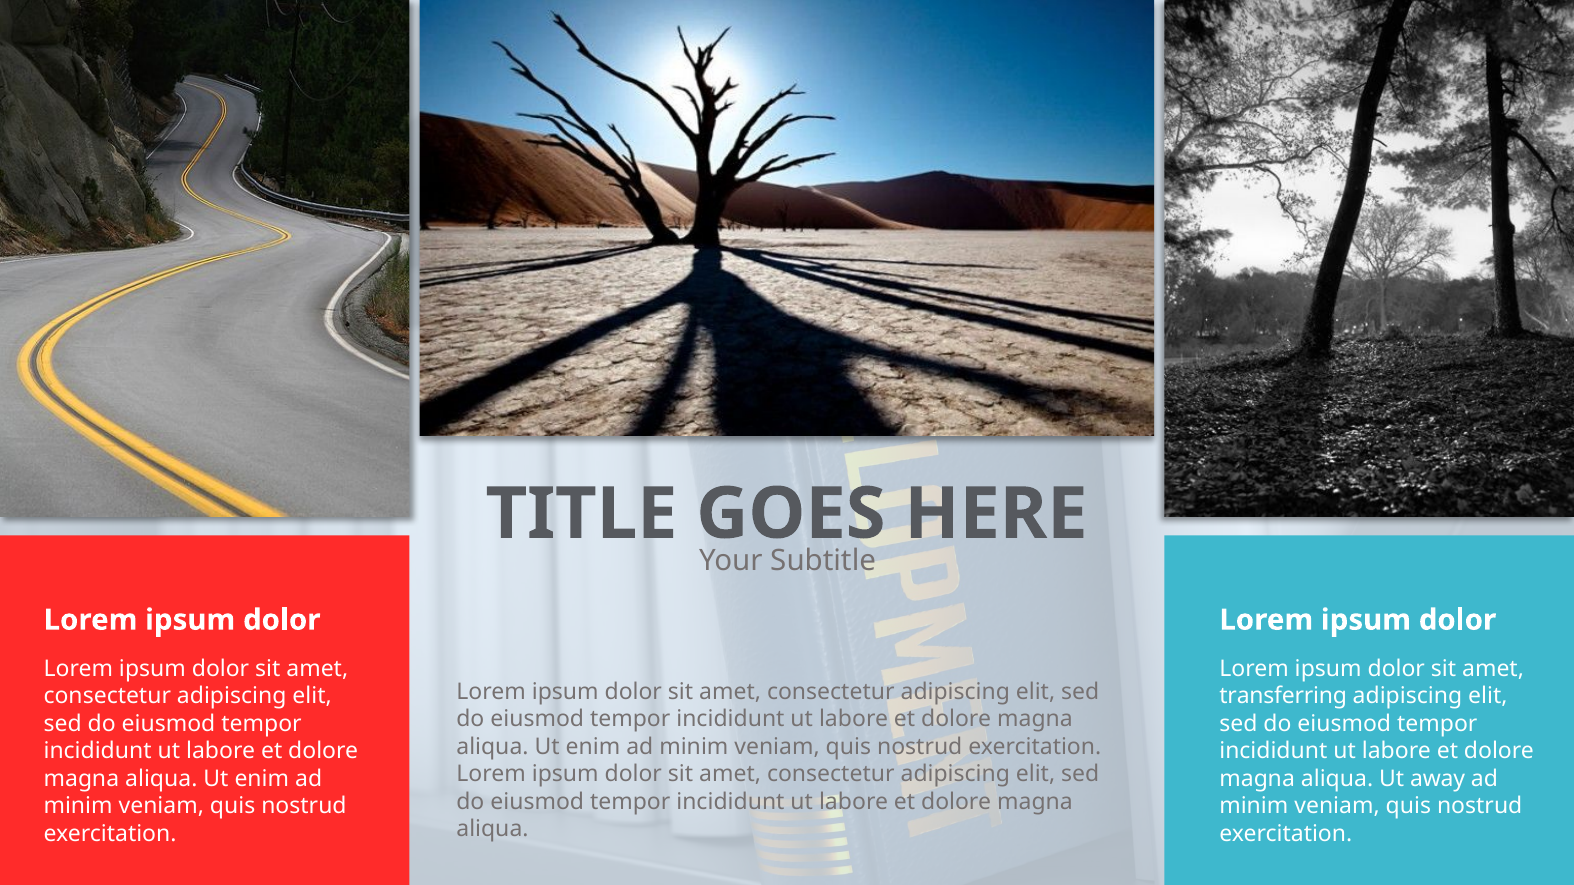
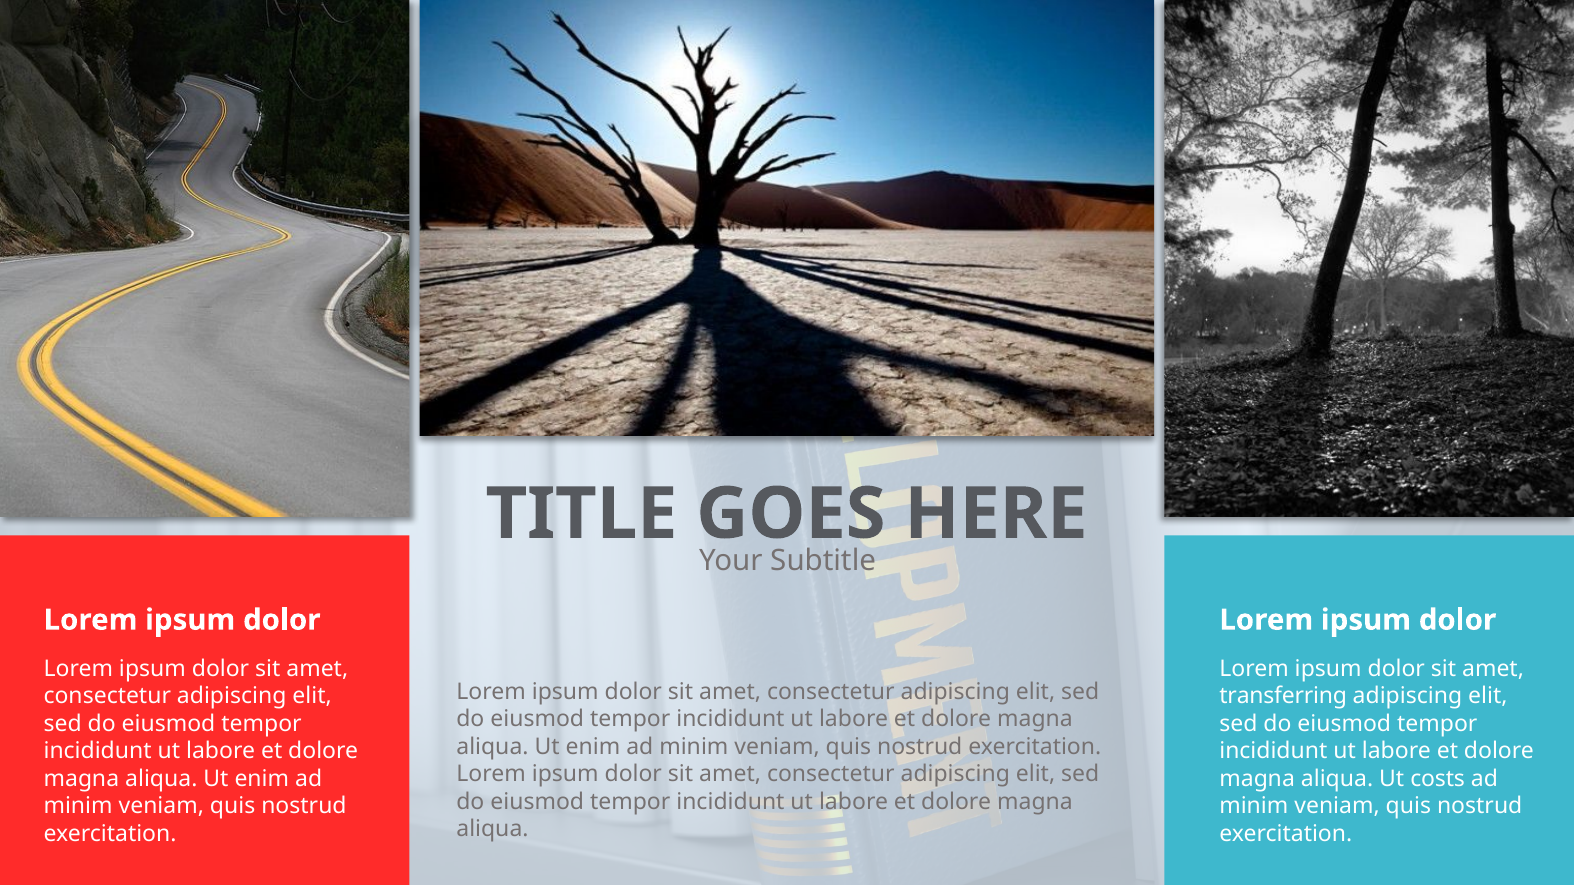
away: away -> costs (1438, 779)
